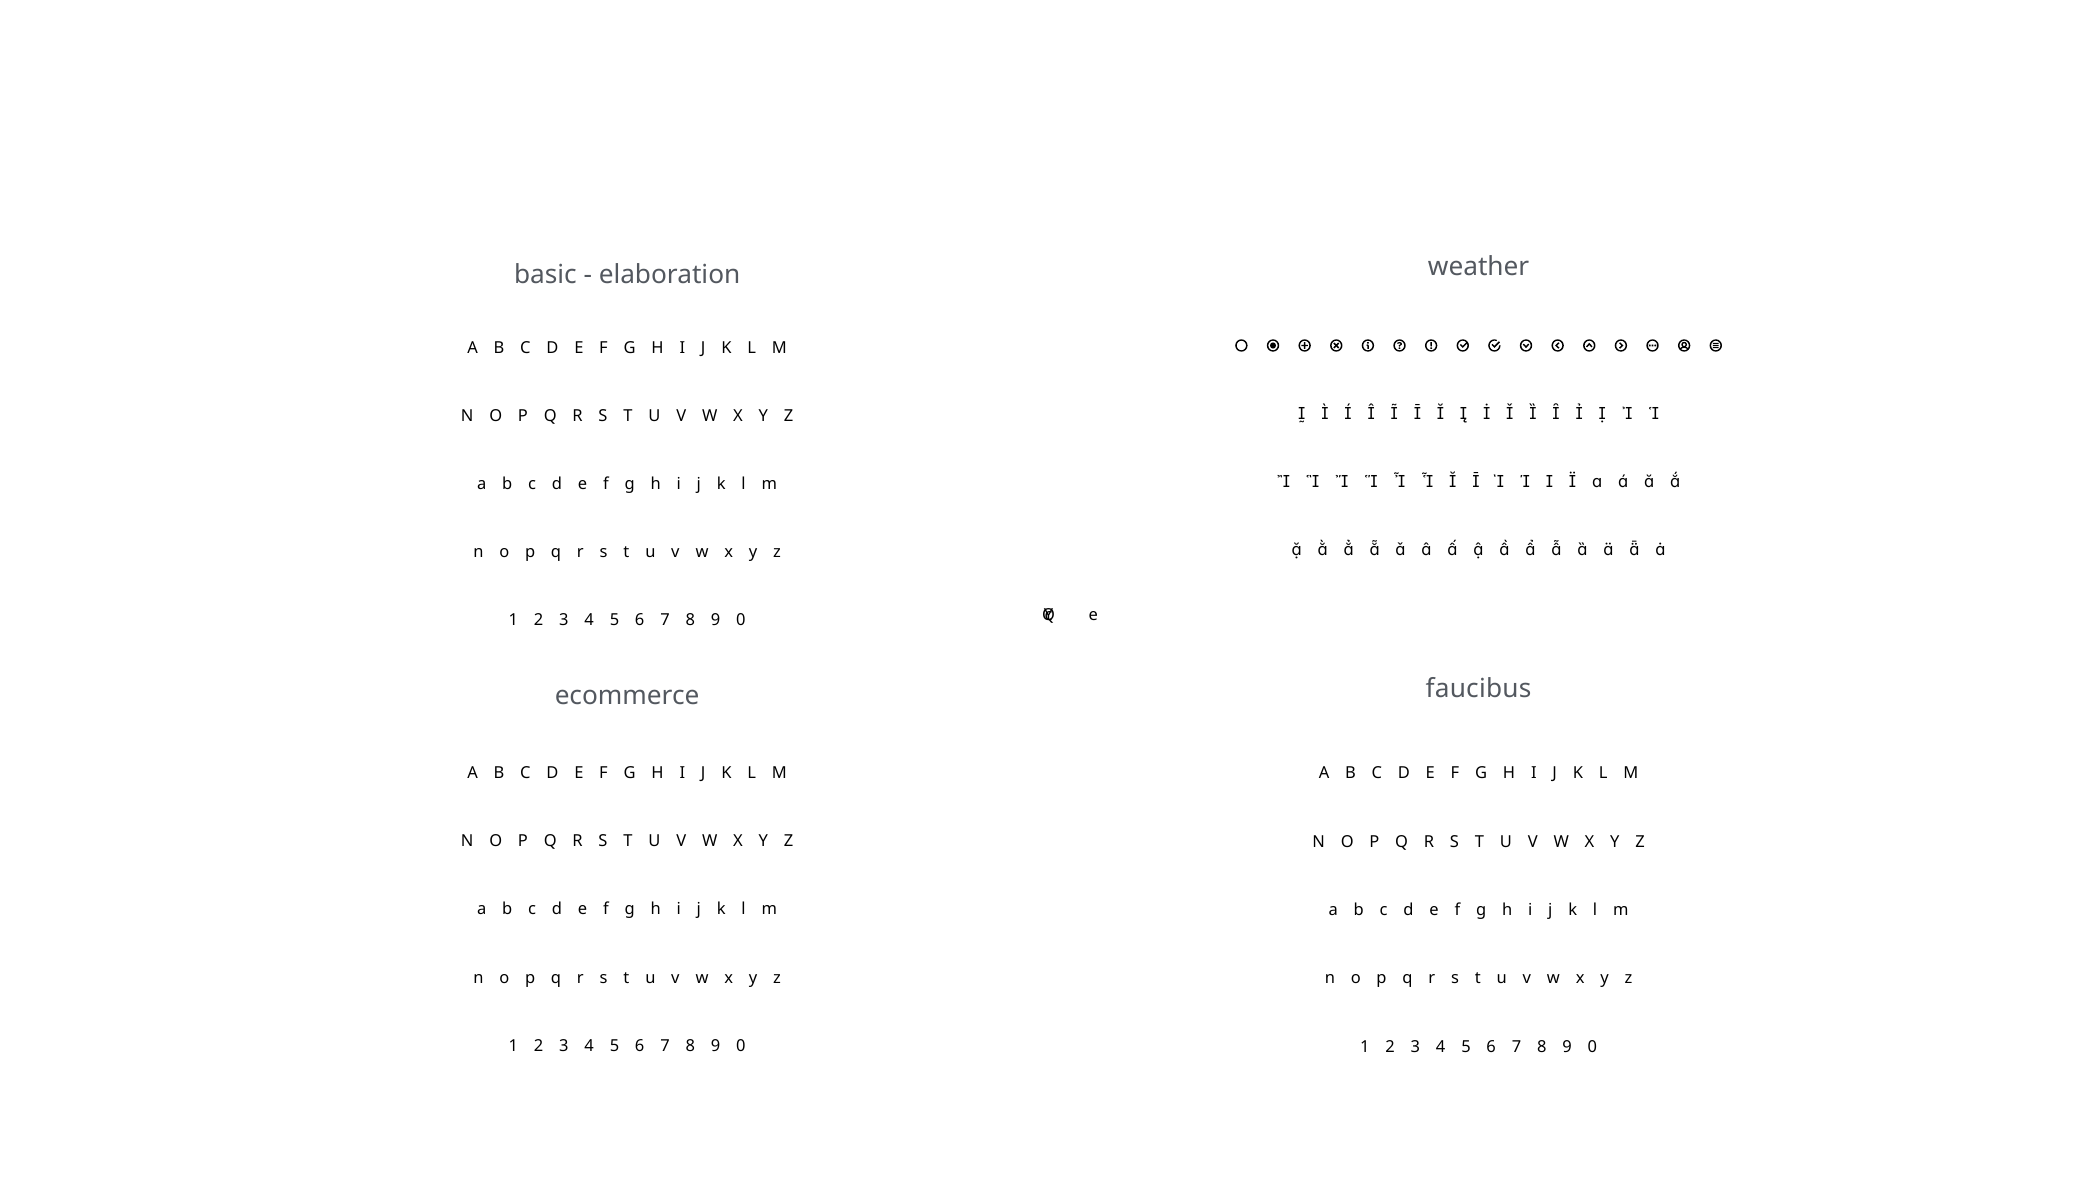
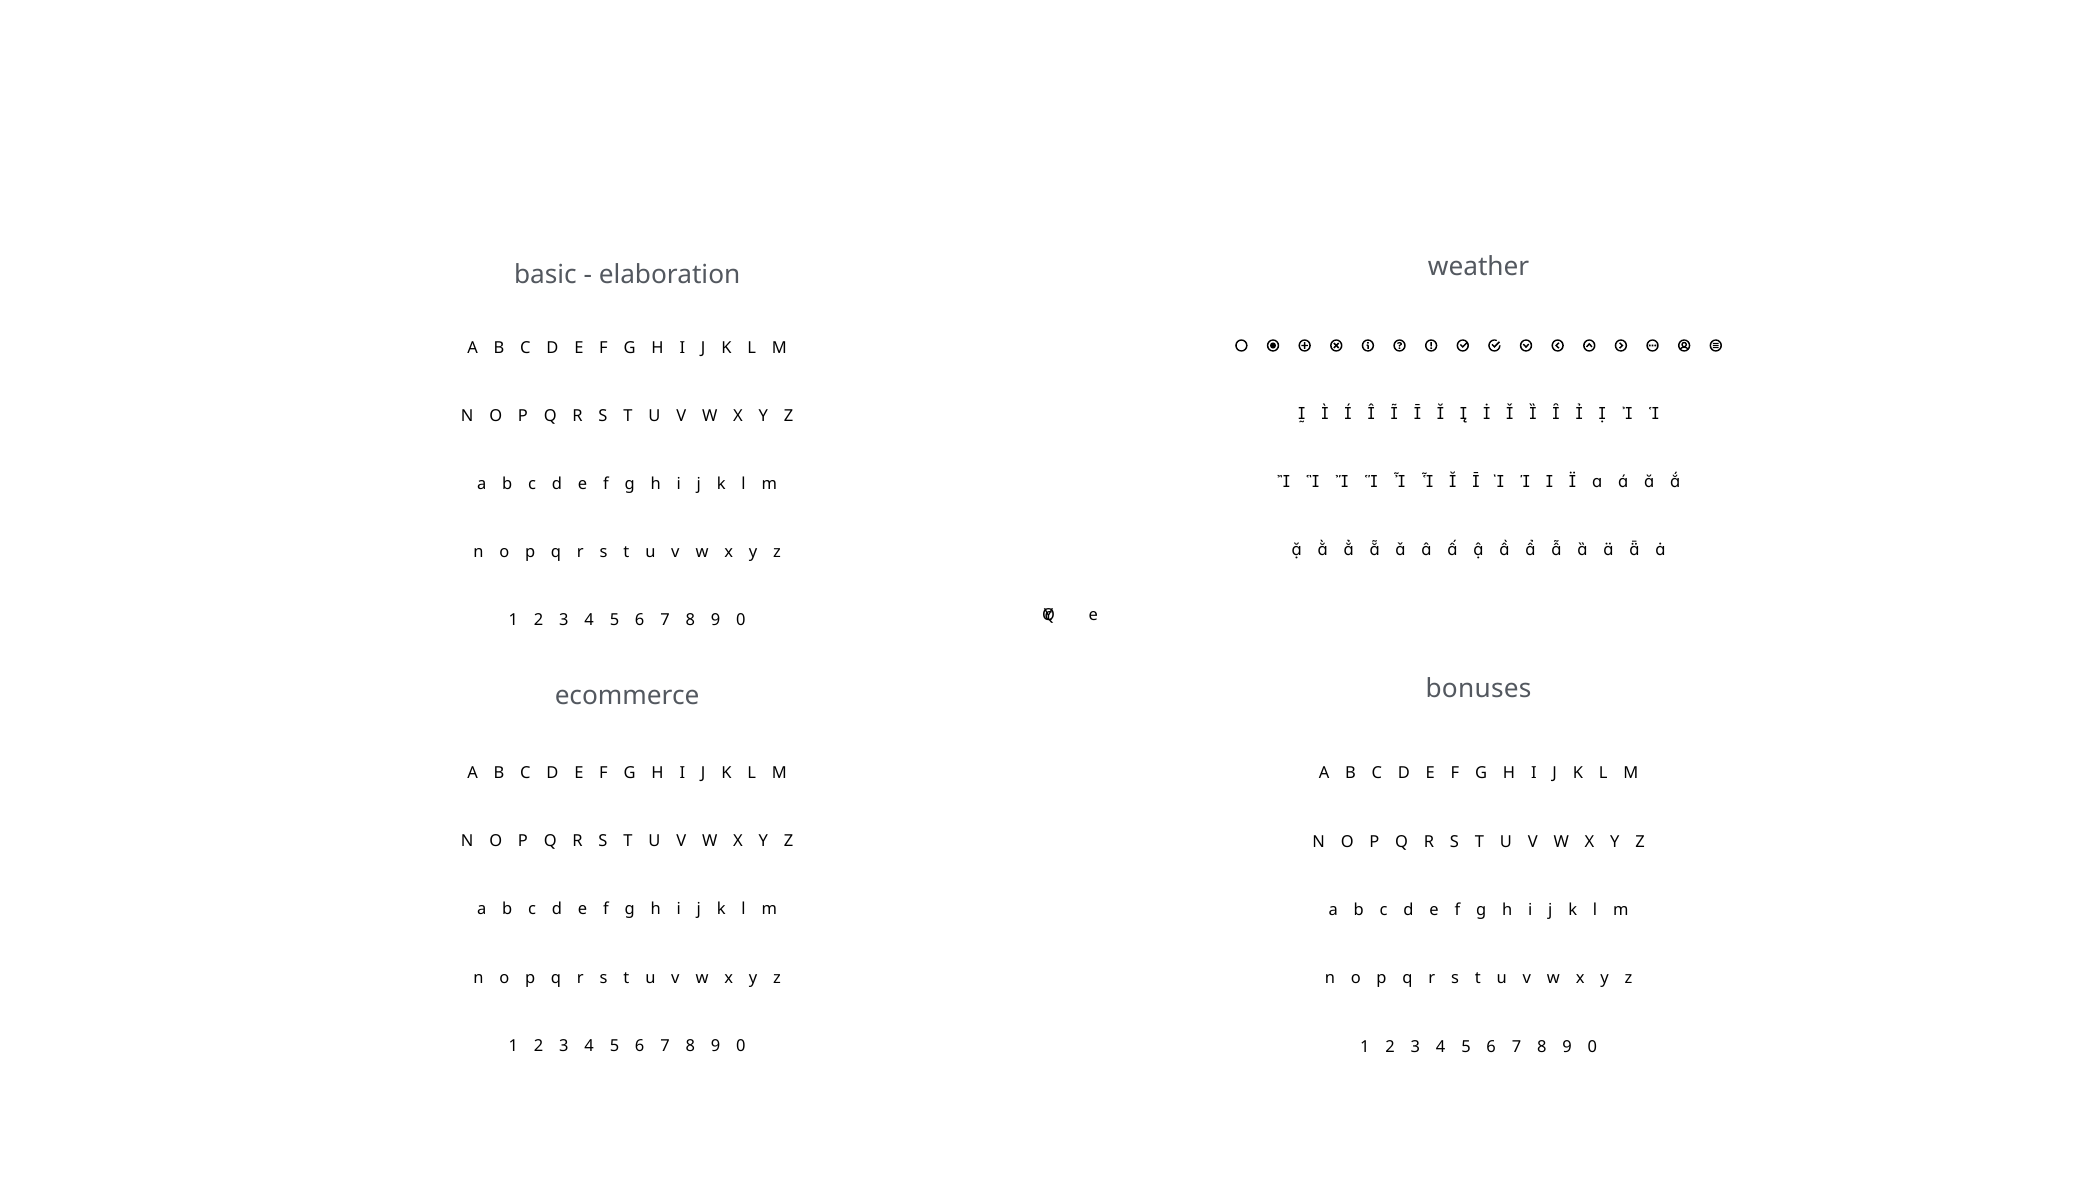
faucibus: faucibus -> bonuses (1479, 688)
